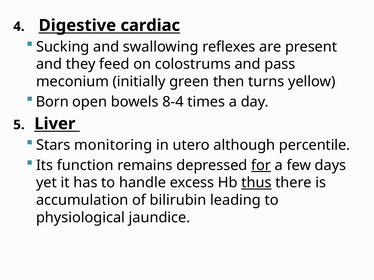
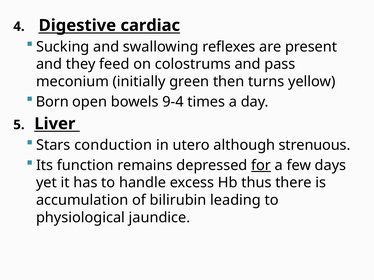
8-4: 8-4 -> 9-4 (173, 102)
monitoring: monitoring -> conduction (113, 145)
percentile: percentile -> strenuous (315, 145)
thus underline: present -> none (256, 183)
